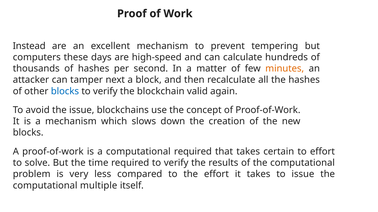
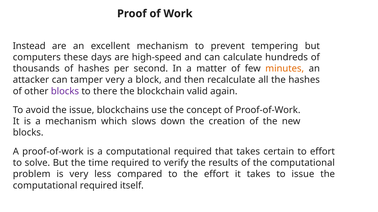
tamper next: next -> very (115, 80)
blocks colour: blue -> purple (65, 91)
verify: verify -> there (105, 91)
multiple: multiple -> required (99, 186)
